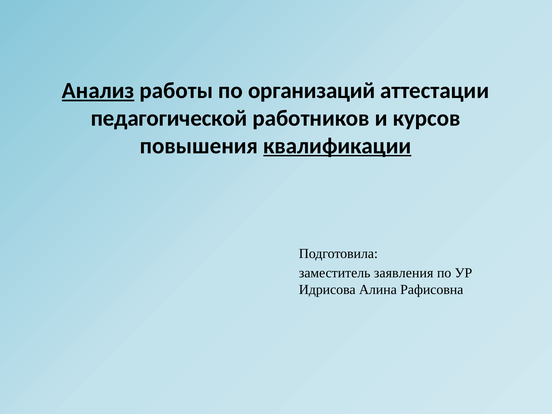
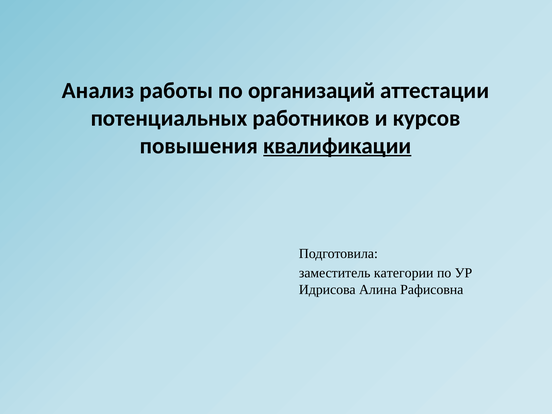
Анализ underline: present -> none (98, 91)
педагогической: педагогической -> потенциальных (169, 118)
заявления: заявления -> категории (404, 273)
